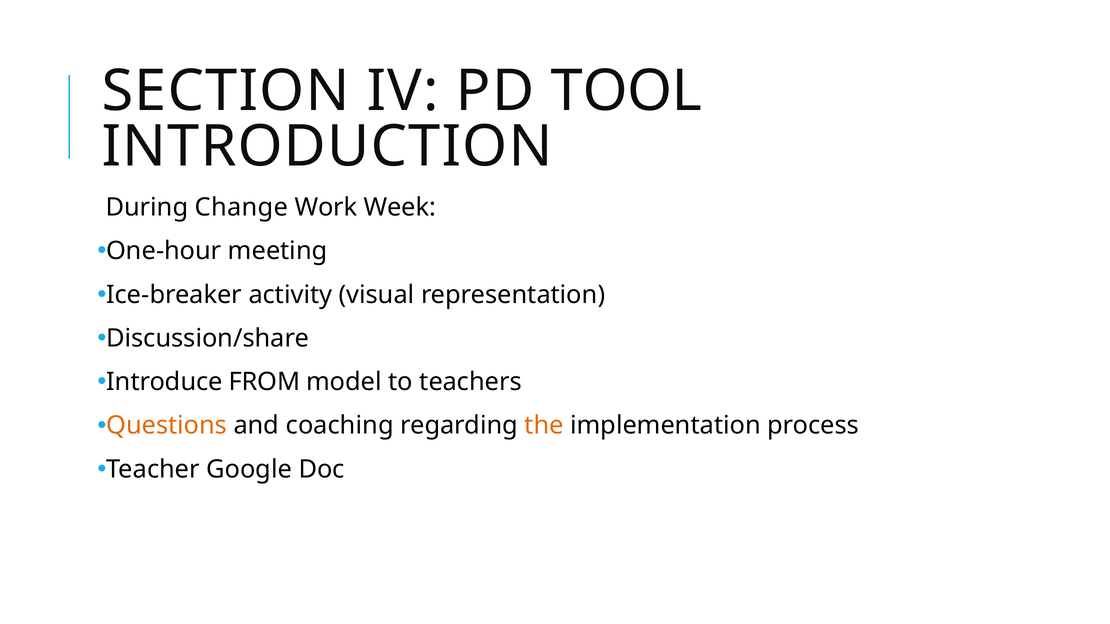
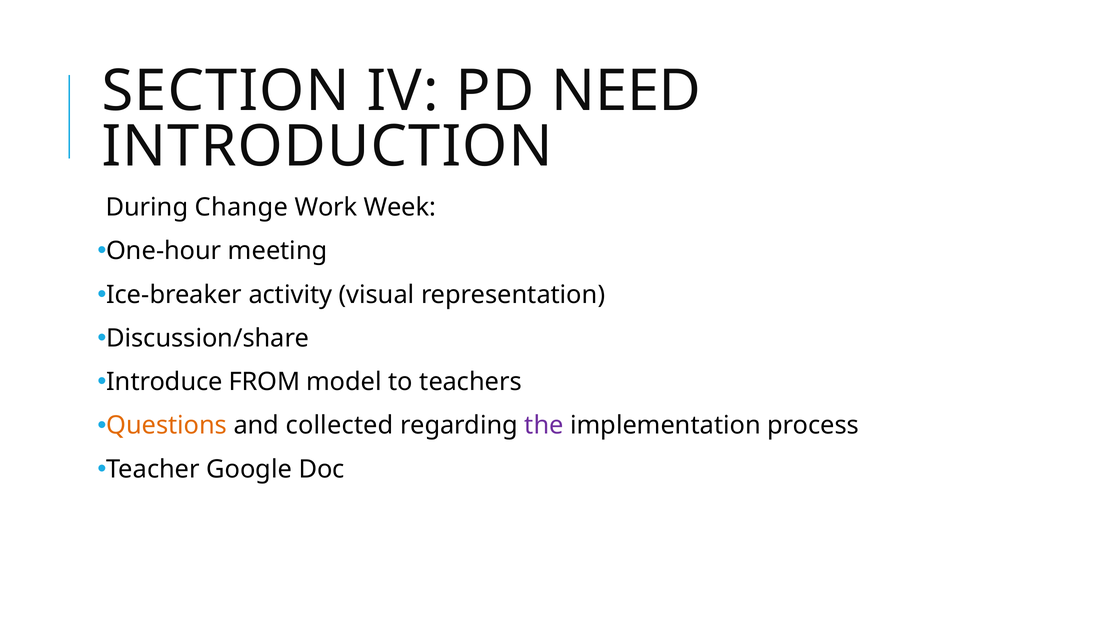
TOOL: TOOL -> NEED (626, 91)
coaching: coaching -> collected (340, 426)
the colour: orange -> purple (544, 426)
